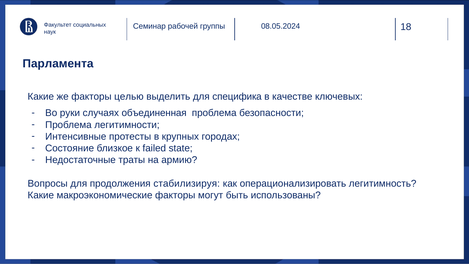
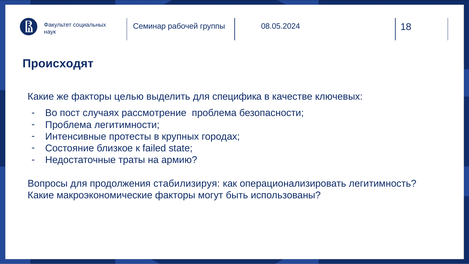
Парламента: Парламента -> Происходят (58, 64)
руки: руки -> пост (70, 113)
объединенная: объединенная -> рассмотрение (154, 113)
